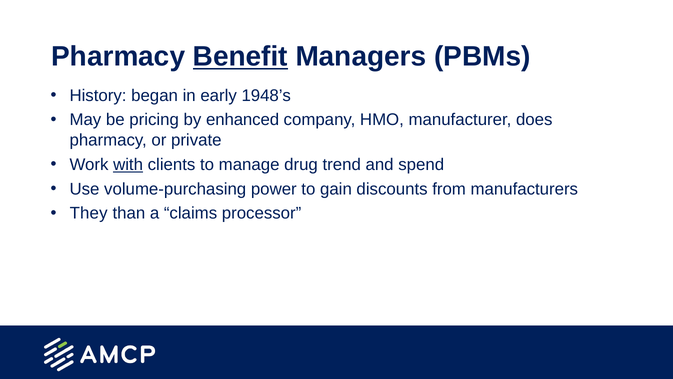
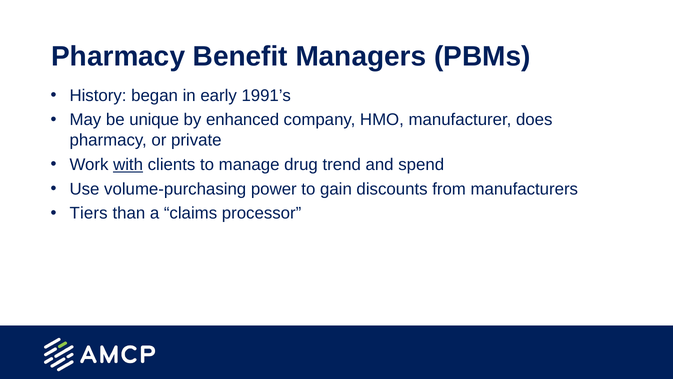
Benefit underline: present -> none (240, 57)
1948’s: 1948’s -> 1991’s (266, 95)
pricing: pricing -> unique (154, 120)
They: They -> Tiers (89, 213)
